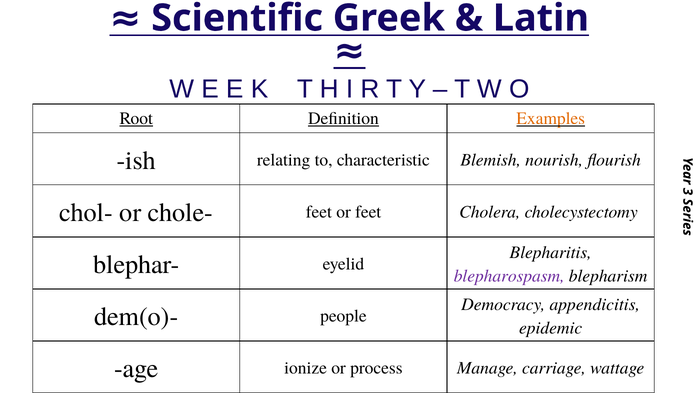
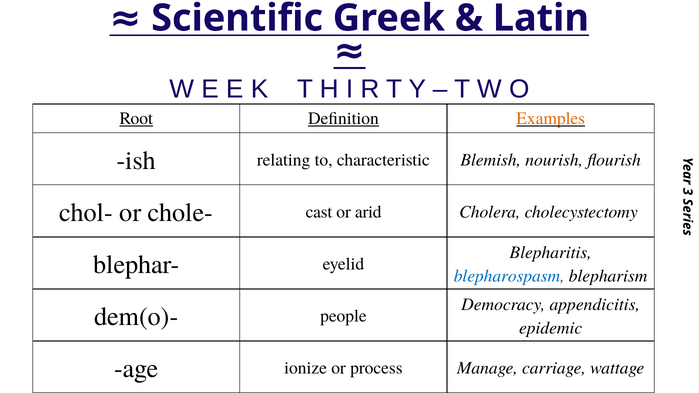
chole- feet: feet -> cast (319, 212)
or feet: feet -> arid (368, 212)
blepharospasm colour: purple -> blue (509, 276)
